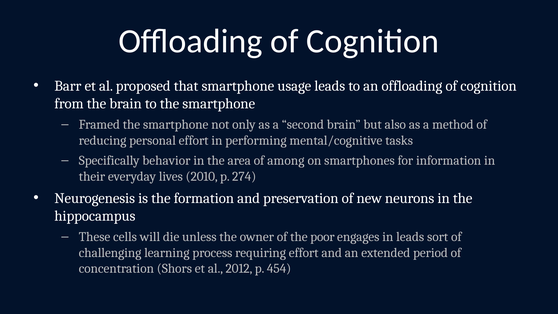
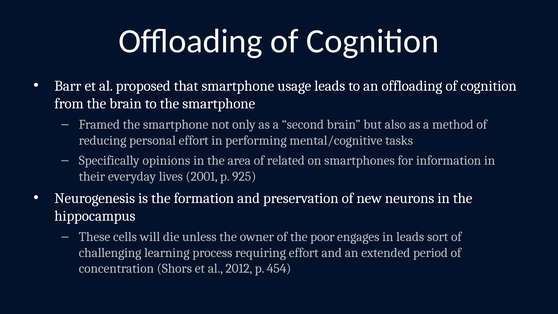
behavior: behavior -> opinions (166, 161)
among: among -> related (286, 161)
2010: 2010 -> 2001 (202, 176)
274: 274 -> 925 (244, 176)
